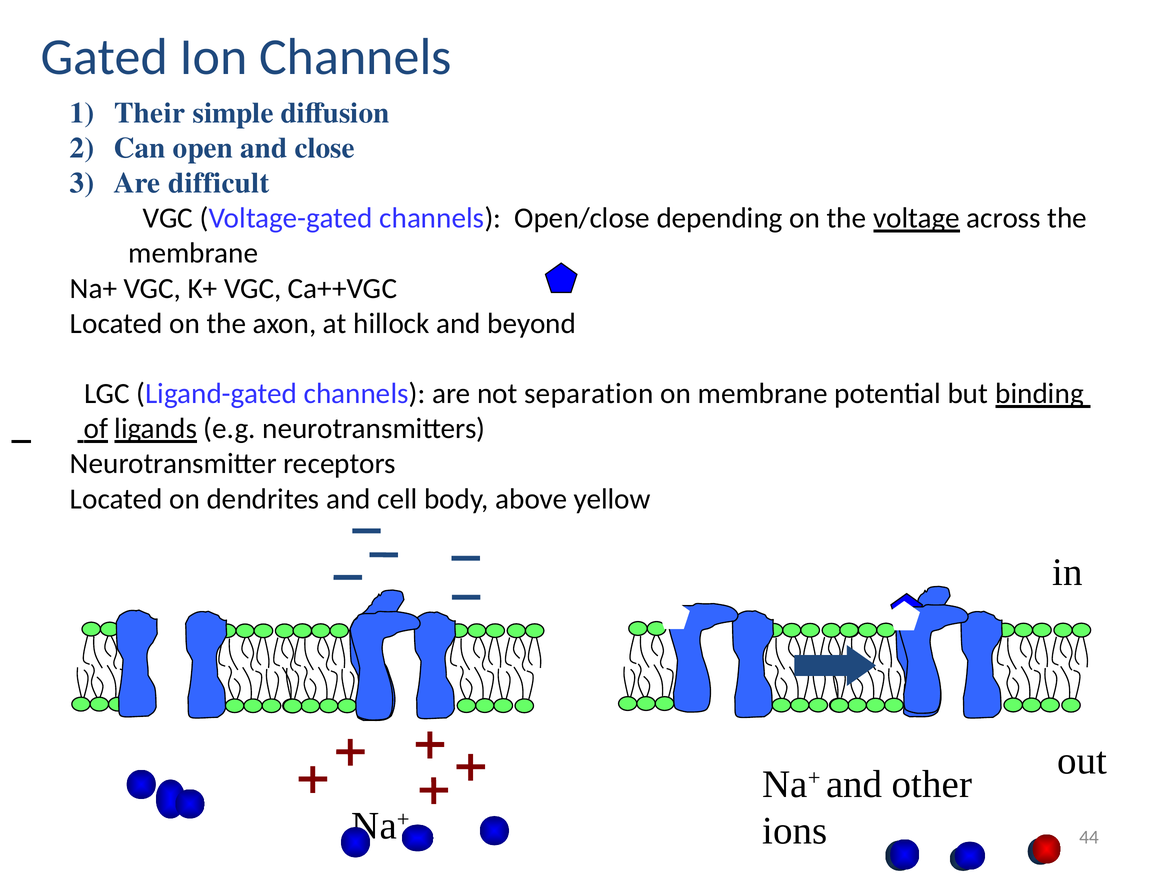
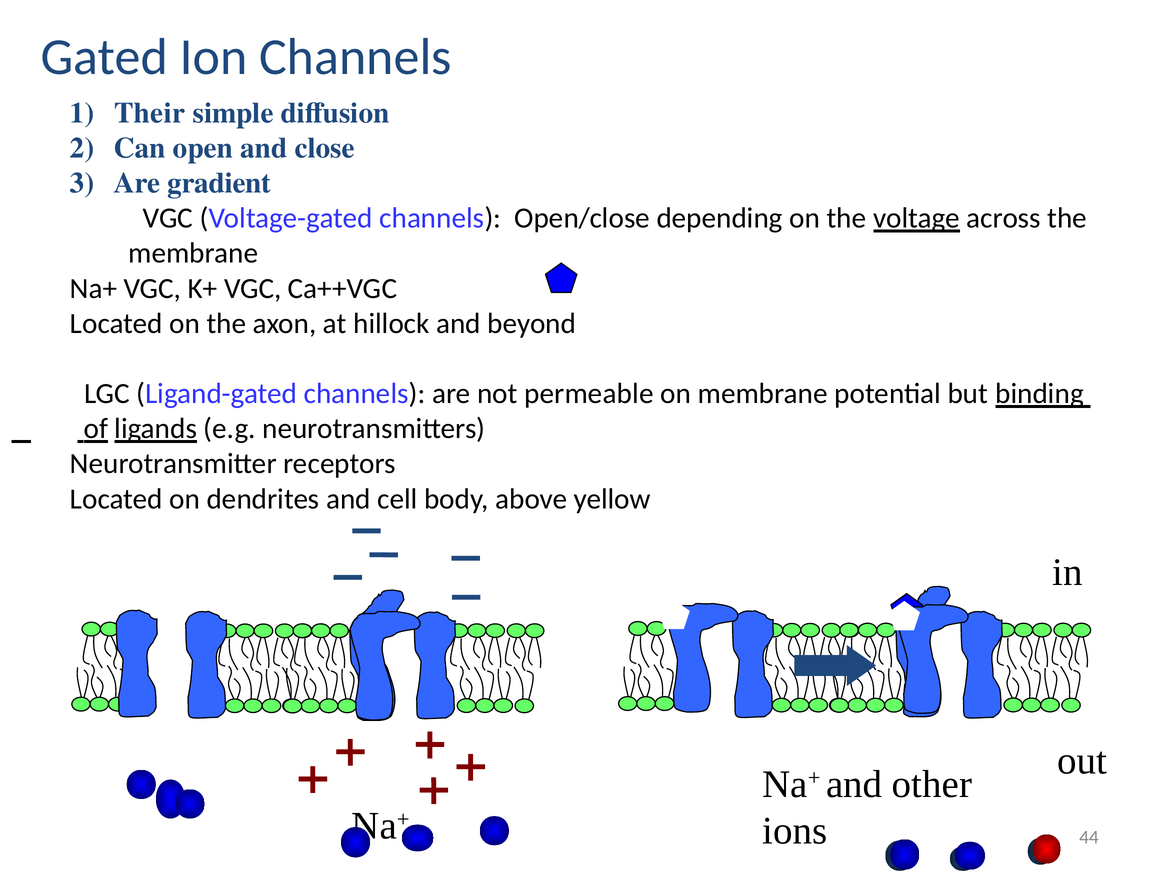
difficult: difficult -> gradient (219, 183)
separation: separation -> permeable (589, 394)
